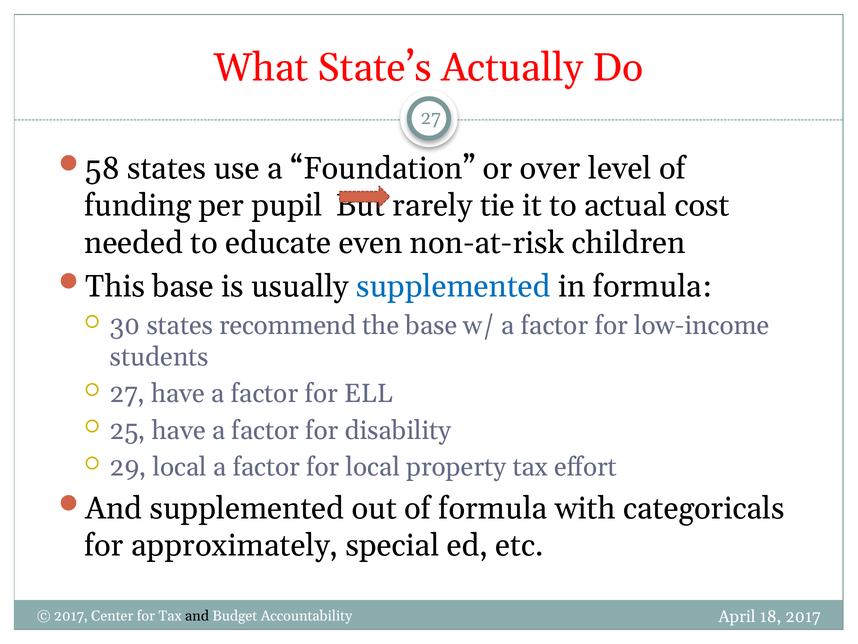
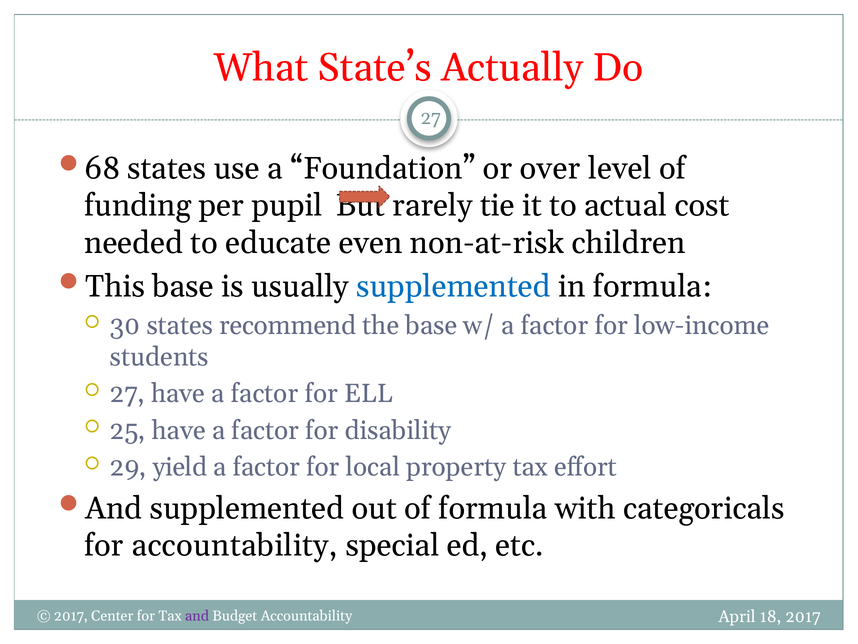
58: 58 -> 68 (103, 168)
29 local: local -> yield (180, 467)
for approximately: approximately -> accountability (235, 545)
and colour: black -> purple (197, 615)
